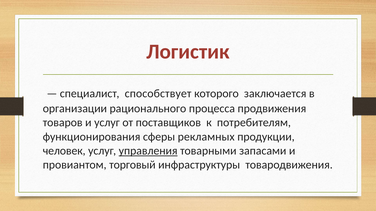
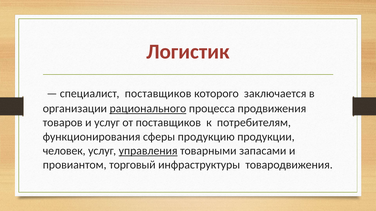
специалист способствует: способствует -> поставщиков (158, 94)
рационального underline: none -> present (148, 109)
рекламных: рекламных -> продукцию (206, 137)
